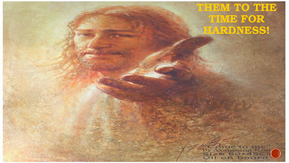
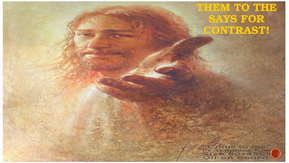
TIME: TIME -> SAYS (223, 19)
HARDNESS: HARDNESS -> CONTRAST (237, 30)
